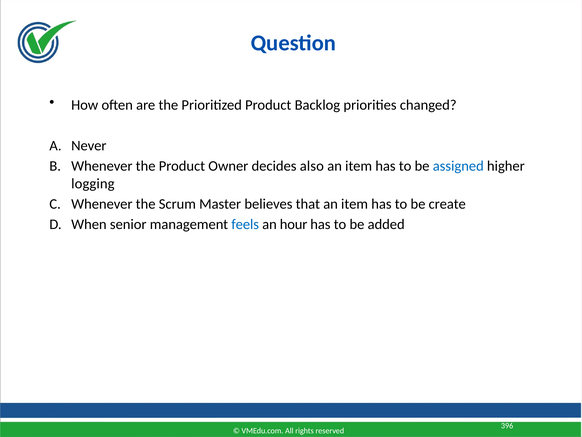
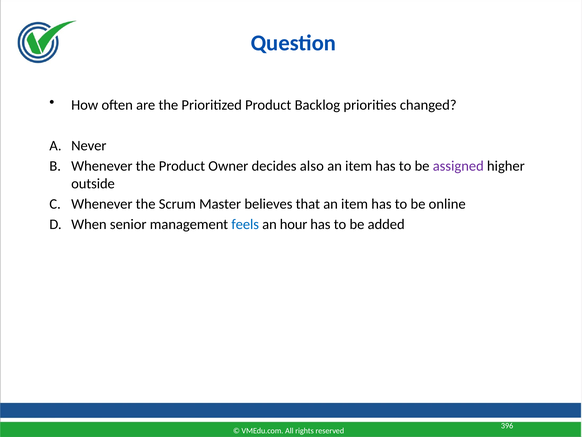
assigned colour: blue -> purple (458, 166)
logging: logging -> outside (93, 183)
create: create -> online (447, 204)
